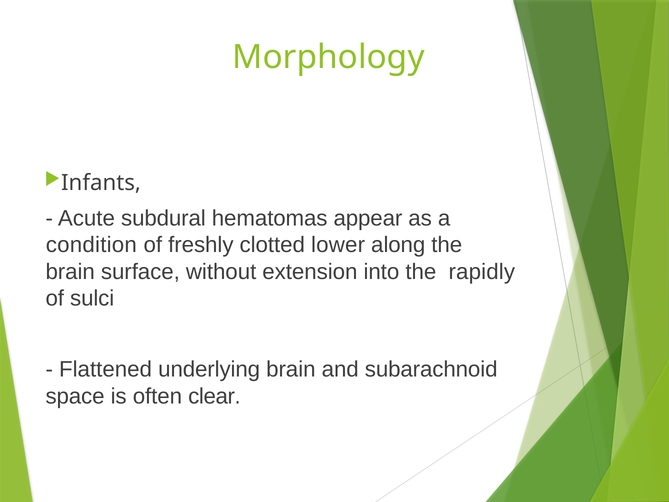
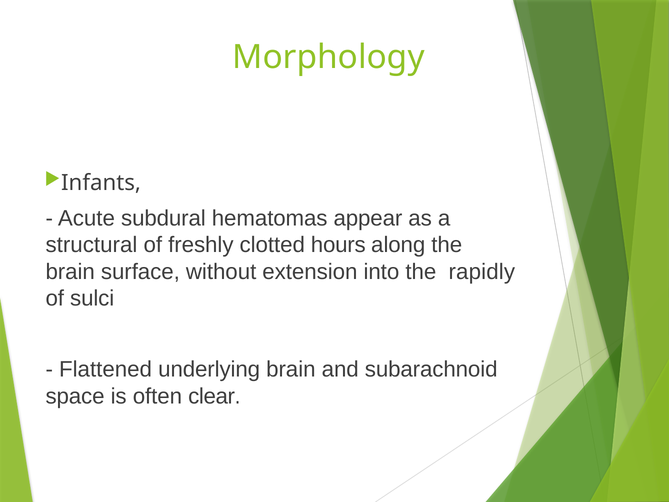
condition: condition -> structural (91, 245)
lower: lower -> hours (338, 245)
